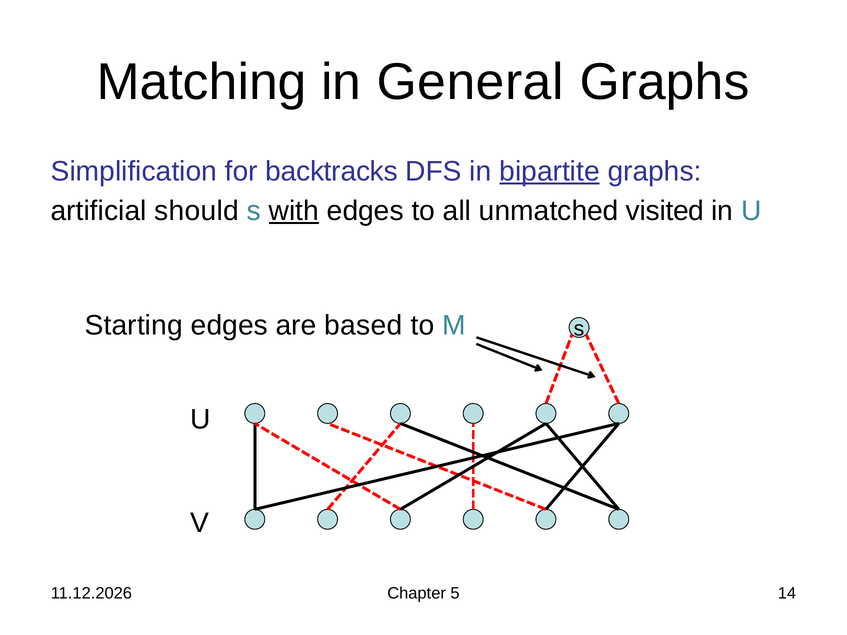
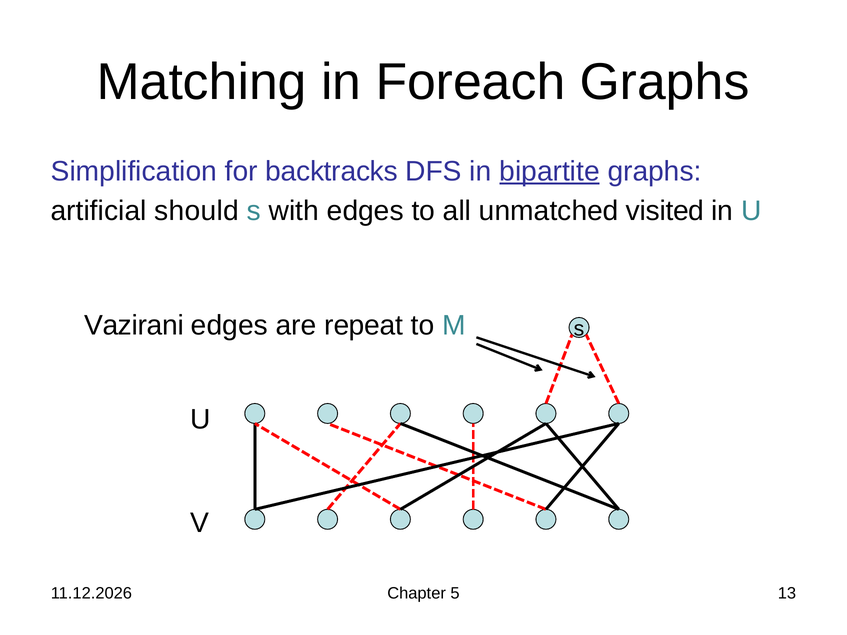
General: General -> Foreach (470, 82)
with underline: present -> none (294, 211)
Starting: Starting -> Vazirani (134, 326)
based: based -> repeat (364, 326)
14: 14 -> 13 (787, 594)
